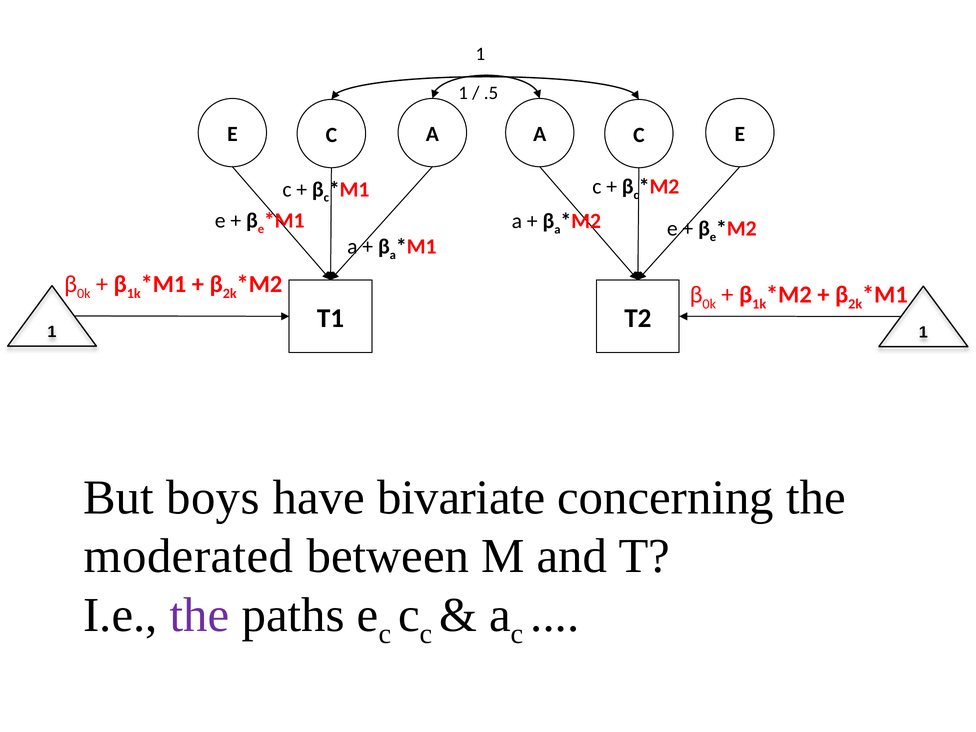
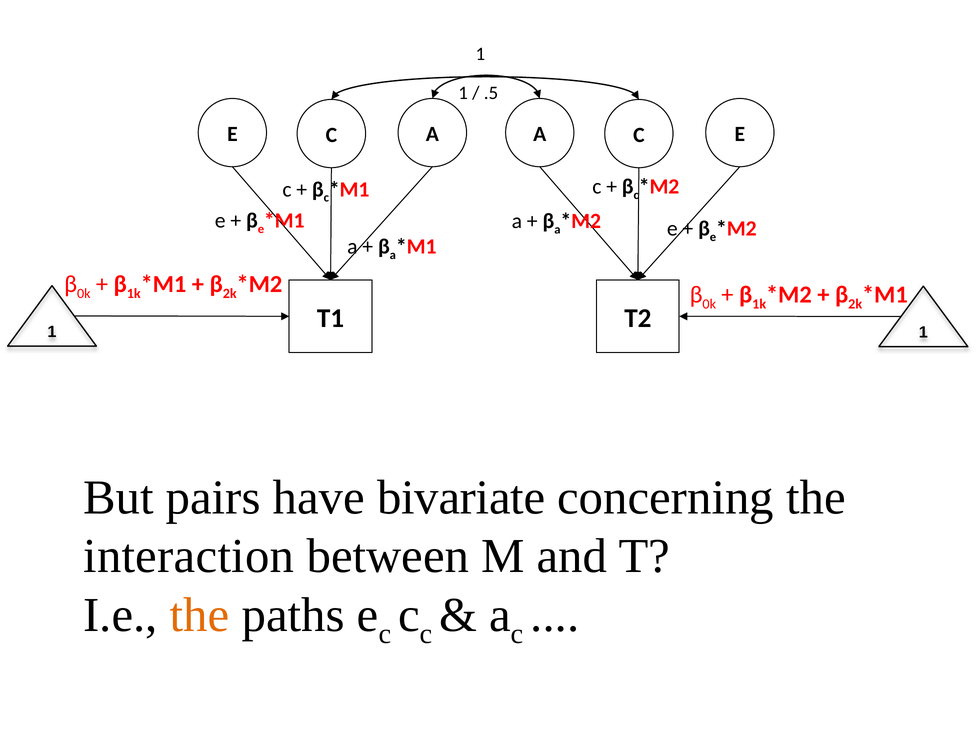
boys: boys -> pairs (213, 498)
moderated: moderated -> interaction (189, 556)
the colour: purple -> orange (200, 615)
